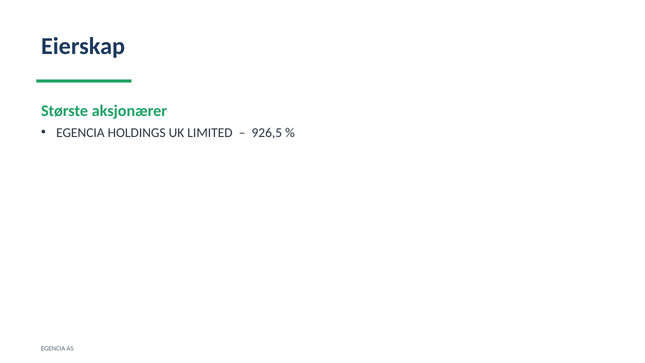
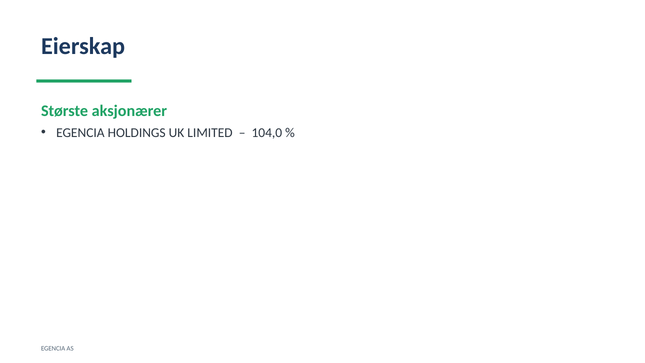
926,5: 926,5 -> 104,0 (267, 133)
